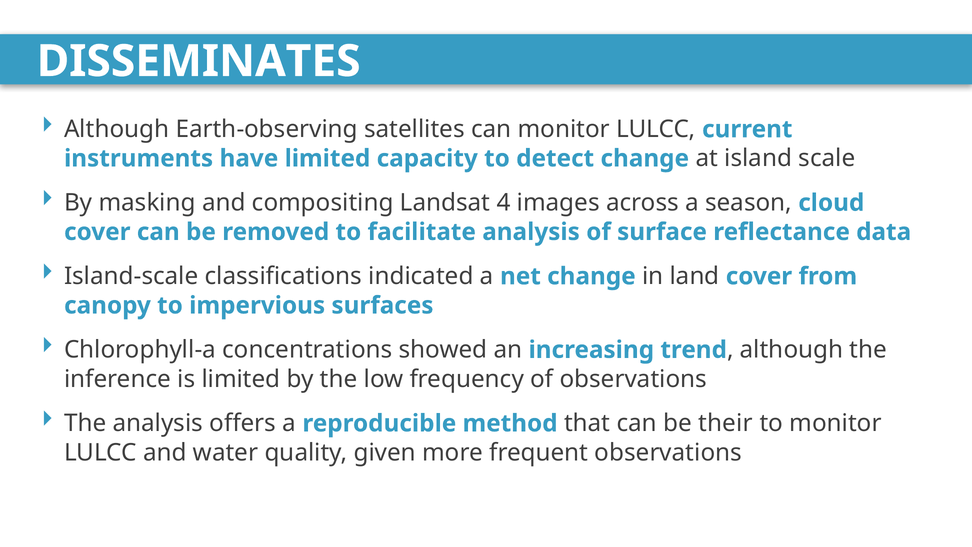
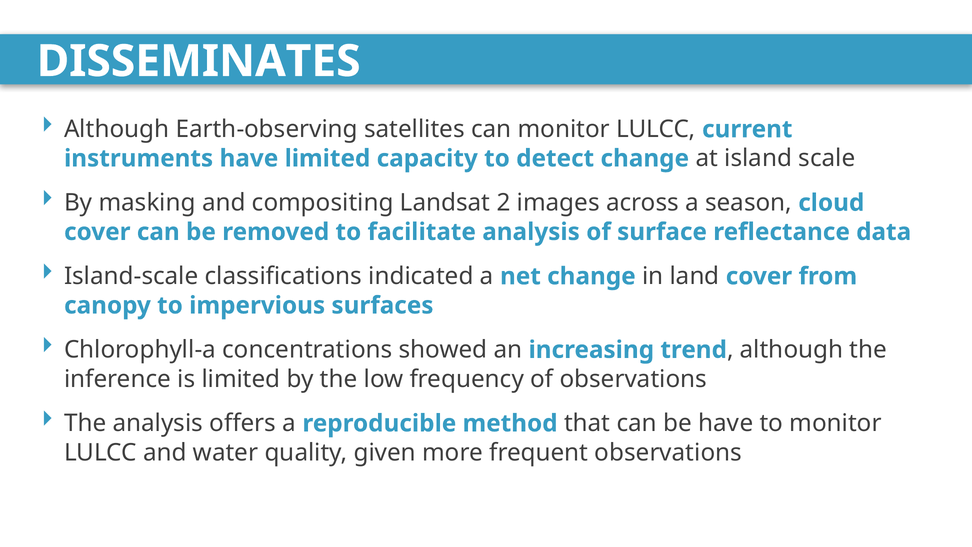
4: 4 -> 2 (504, 203)
be their: their -> have (726, 423)
